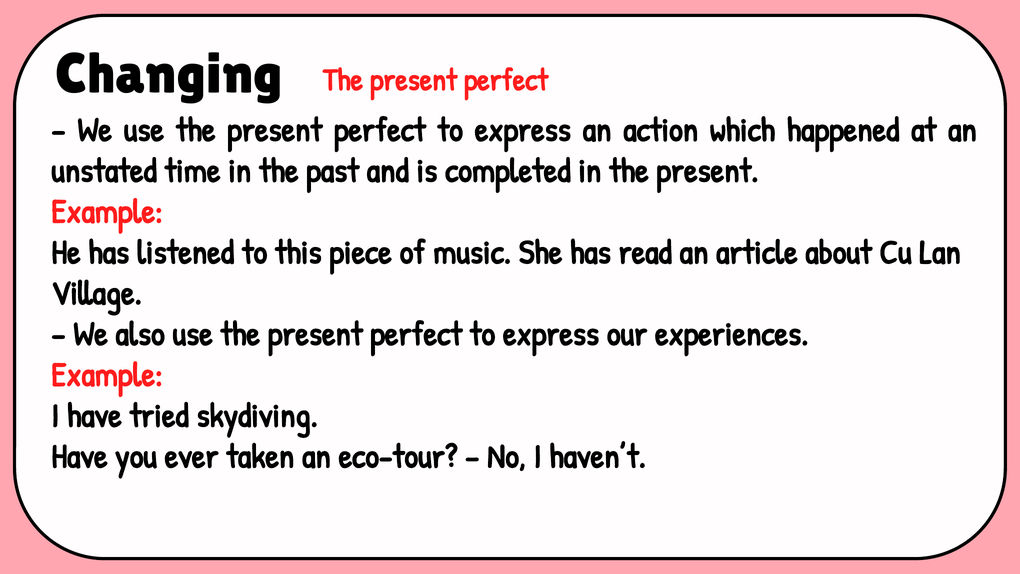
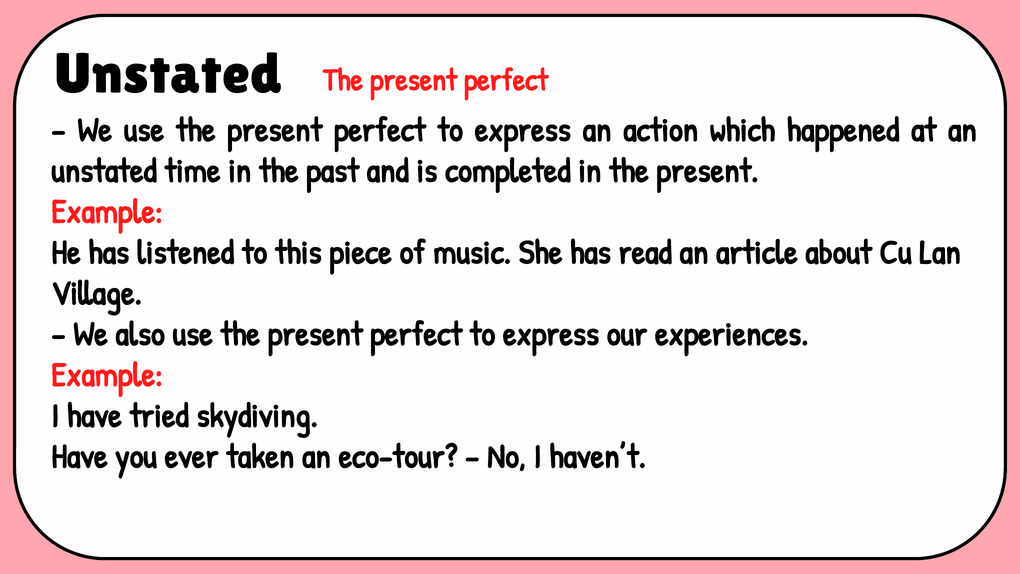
Changing: Changing -> Unstated (169, 74)
